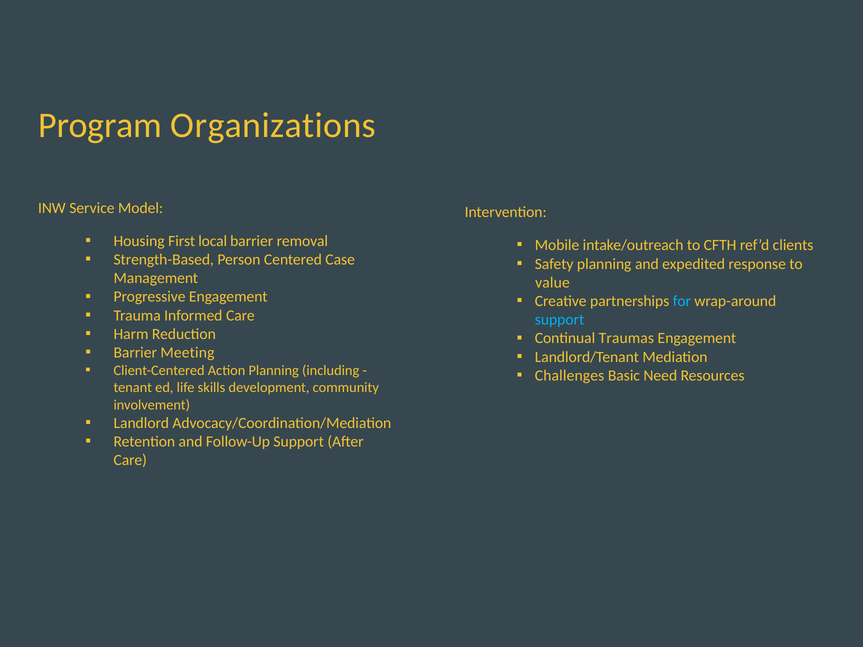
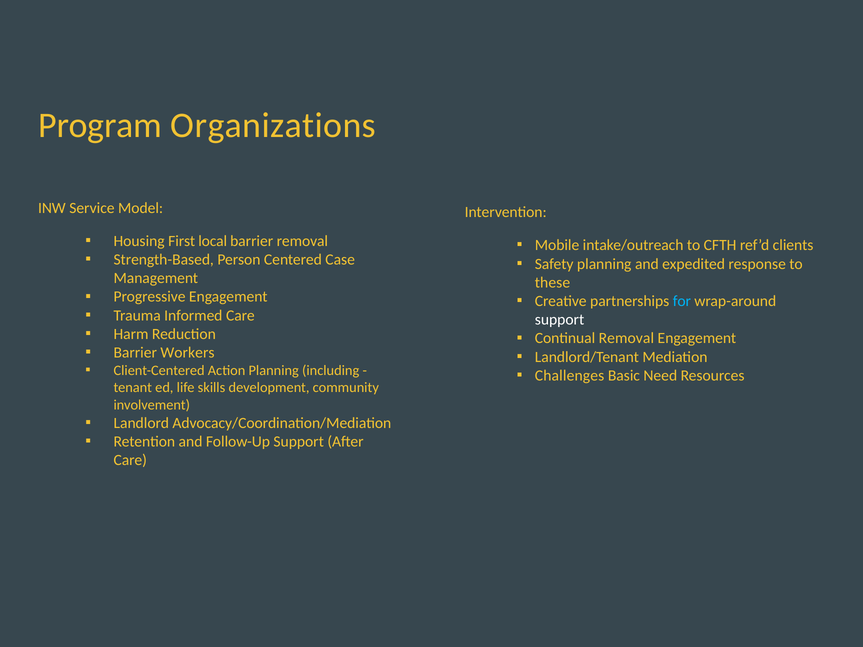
value: value -> these (552, 283)
support colour: light blue -> white (560, 320)
Continual Traumas: Traumas -> Removal (626, 338)
Meeting: Meeting -> Workers (187, 353)
